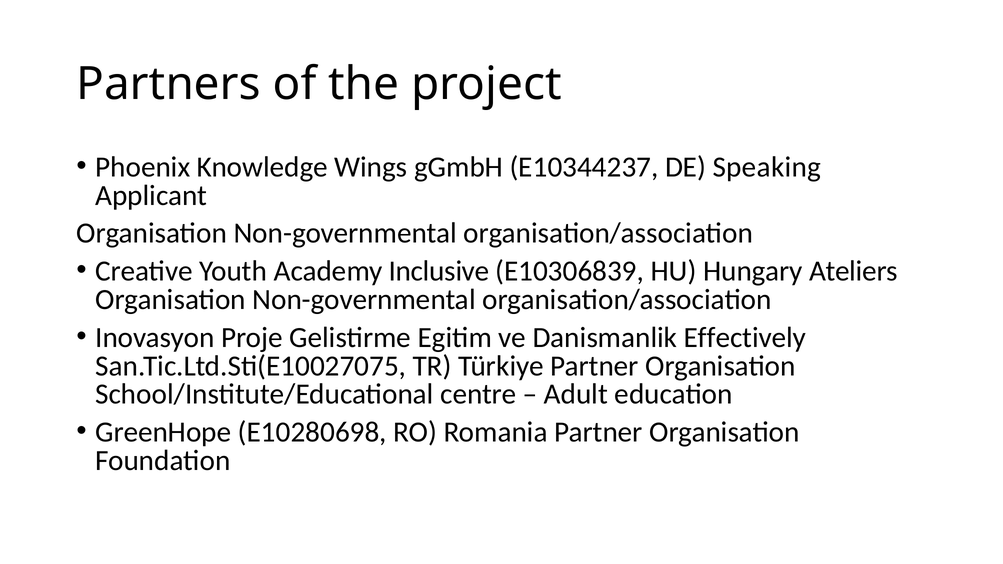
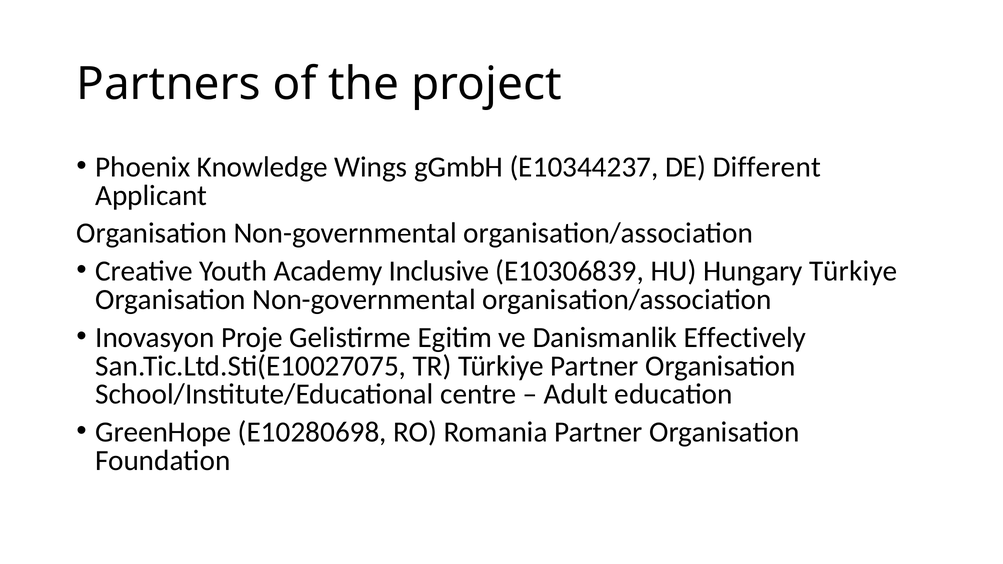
Speaking: Speaking -> Different (767, 167)
Hungary Ateliers: Ateliers -> Türkiye (853, 271)
